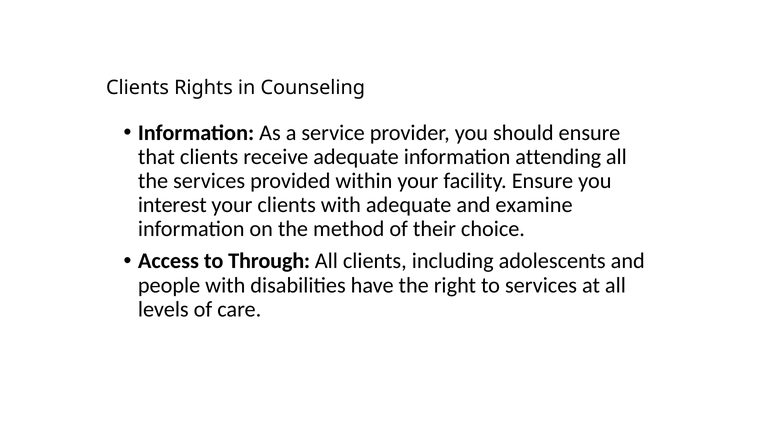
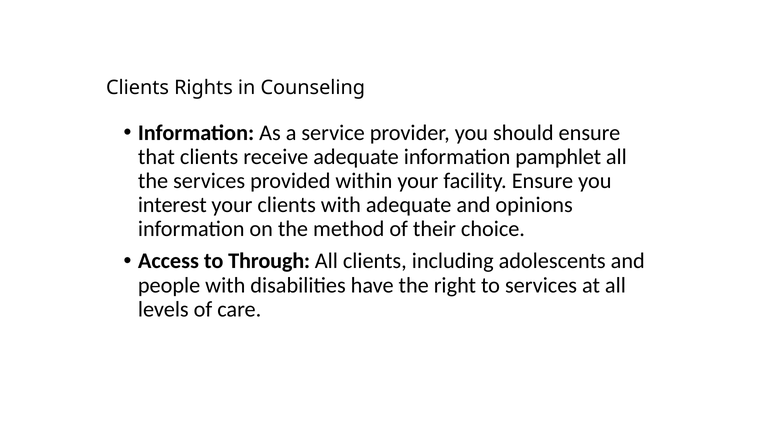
attending: attending -> pamphlet (558, 157)
examine: examine -> opinions (534, 205)
